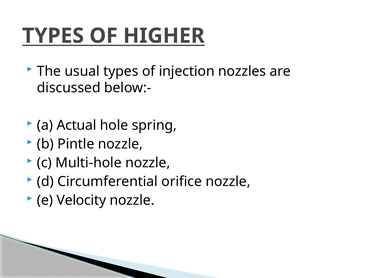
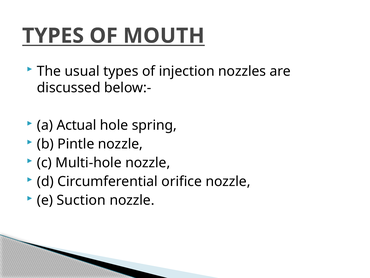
HIGHER: HIGHER -> MOUTH (164, 36)
Velocity: Velocity -> Suction (81, 200)
